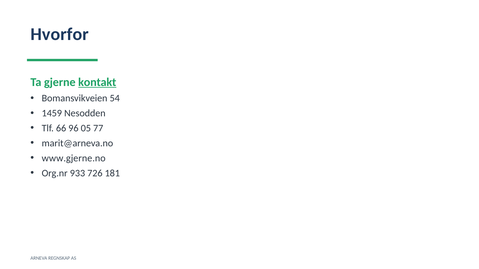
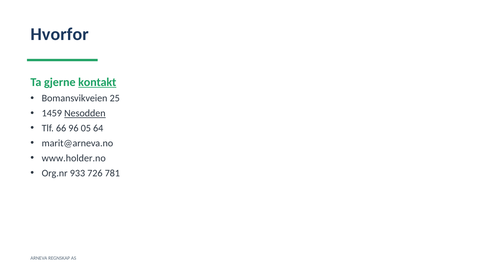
54: 54 -> 25 (115, 98)
Nesodden underline: none -> present (85, 113)
77: 77 -> 64 (98, 128)
www.gjerne.no: www.gjerne.no -> www.holder.no (74, 158)
181: 181 -> 781 (112, 173)
